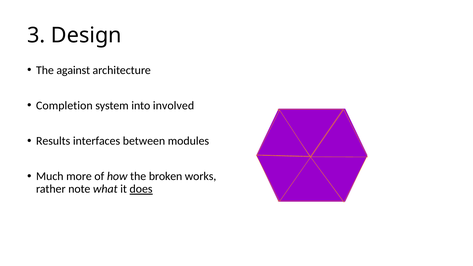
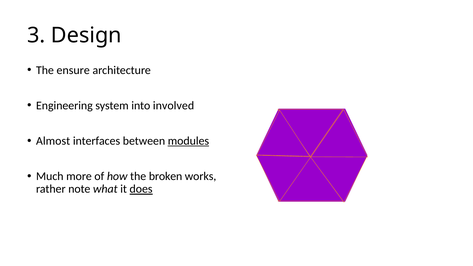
against: against -> ensure (73, 70)
Completion: Completion -> Engineering (64, 106)
Results: Results -> Almost (53, 141)
modules underline: none -> present (188, 141)
